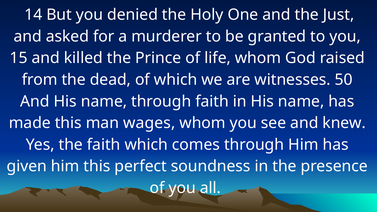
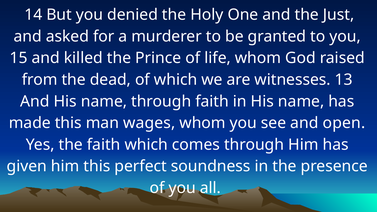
50: 50 -> 13 (344, 80)
knew: knew -> open (344, 123)
